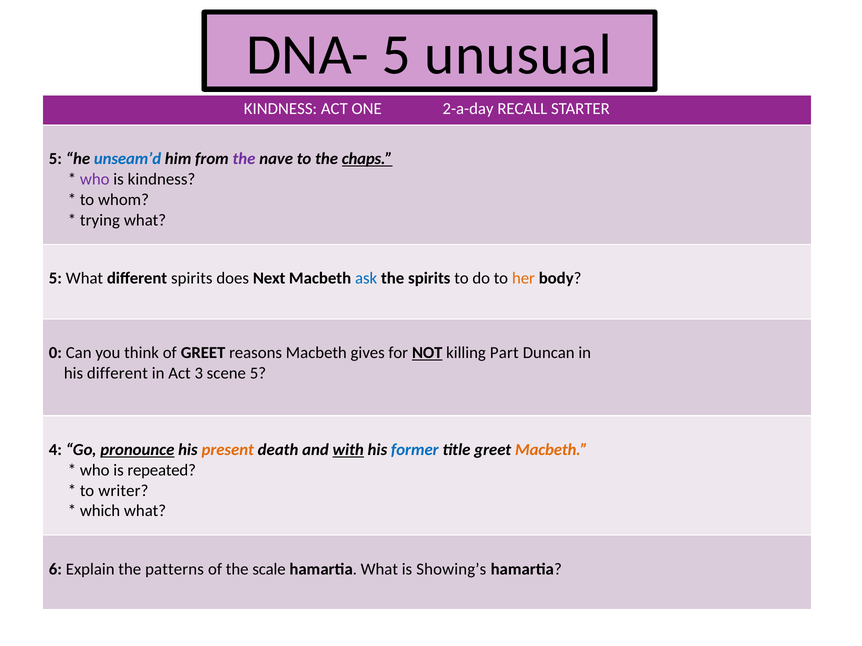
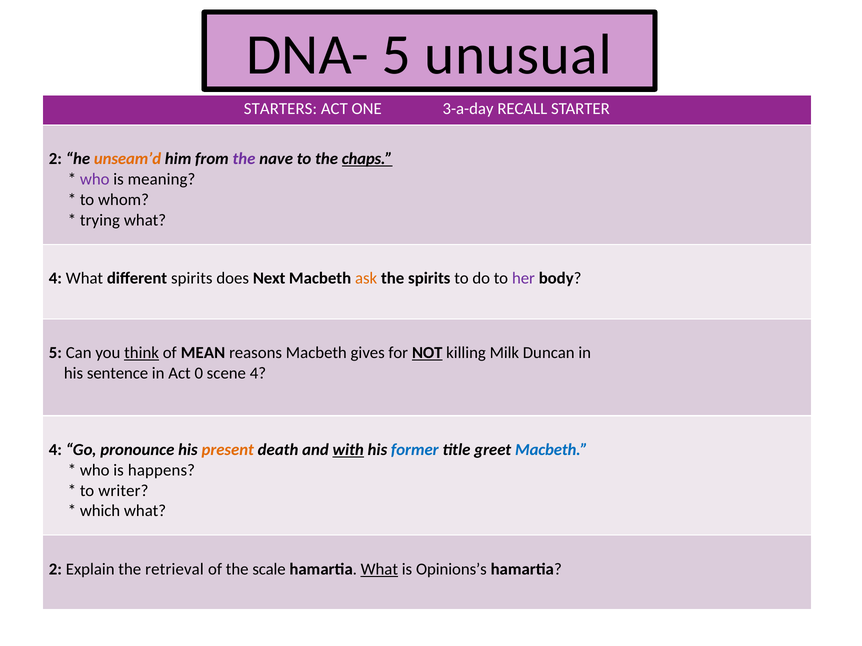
KINDNESS: KINDNESS -> STARTERS (280, 109)
2-a-day: 2-a-day -> 3-a-day (468, 109)
5: 5 -> 2 (55, 159)
unseam’d colour: blue -> orange (128, 159)
is kindness: kindness -> meaning (162, 179)
5: 5 -> 4 (55, 278)
ask colour: blue -> orange (366, 278)
her colour: orange -> purple (523, 278)
0: 0 -> 5 (55, 353)
think underline: none -> present (142, 353)
of GREET: GREET -> MEAN (203, 353)
Part: Part -> Milk (504, 353)
his different: different -> sentence (118, 373)
3: 3 -> 0 (199, 373)
scene 5: 5 -> 4 (258, 373)
pronounce underline: present -> none (137, 450)
Macbeth colour: orange -> blue (551, 450)
repeated: repeated -> happens (161, 471)
6: 6 -> 2 (55, 570)
patterns: patterns -> retrieval (175, 570)
What underline: none -> present (379, 570)
Showing’s: Showing’s -> Opinions’s (451, 570)
